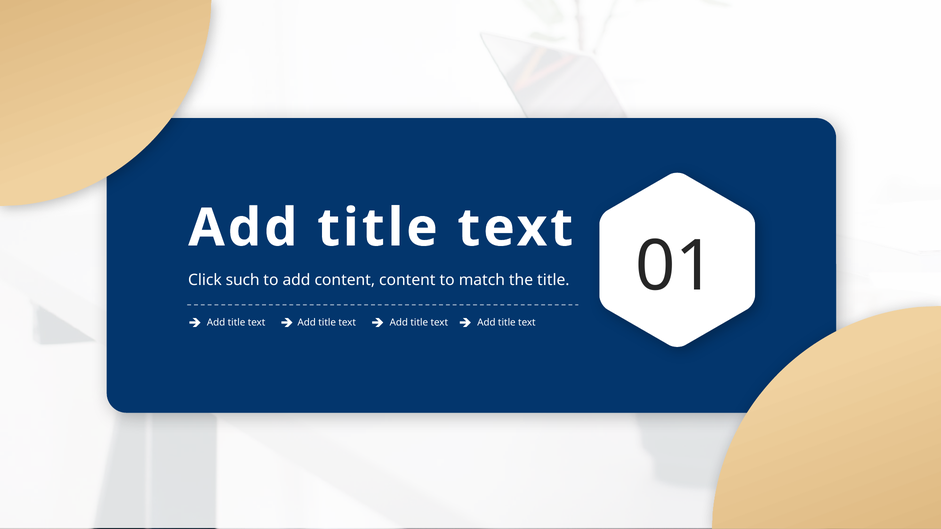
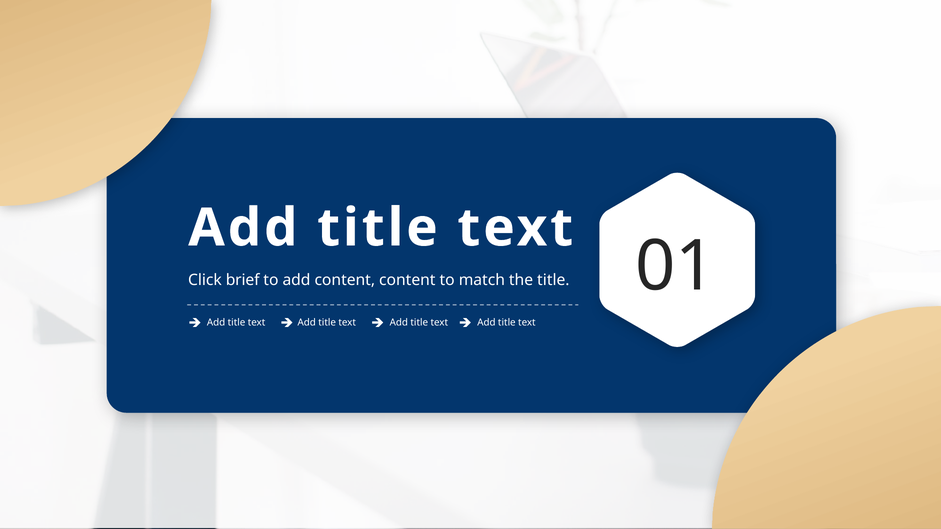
such: such -> brief (243, 280)
